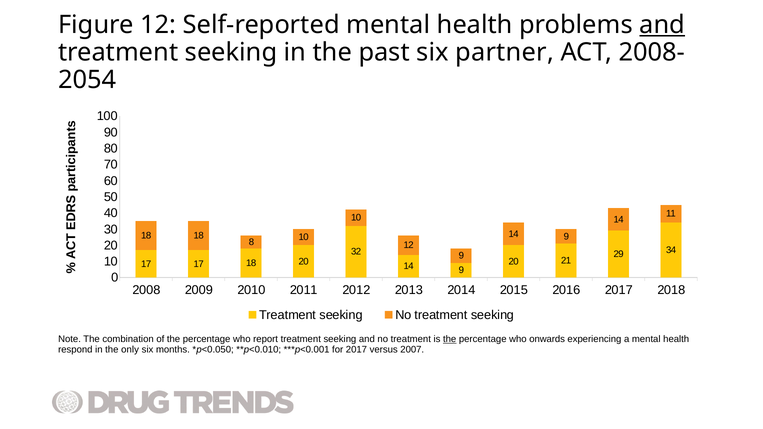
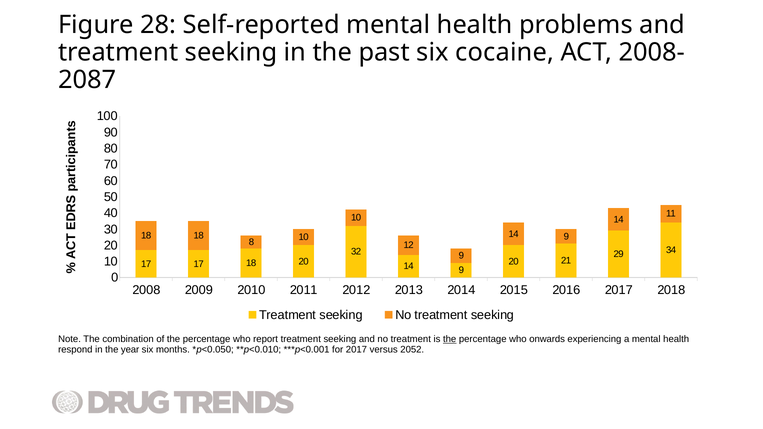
Figure 12: 12 -> 28 (158, 25)
and underline: present -> none (662, 25)
partner: partner -> cocaine (505, 52)
2054: 2054 -> 2087 (87, 80)
only: only -> year (130, 350)
2007: 2007 -> 2052 (412, 350)
